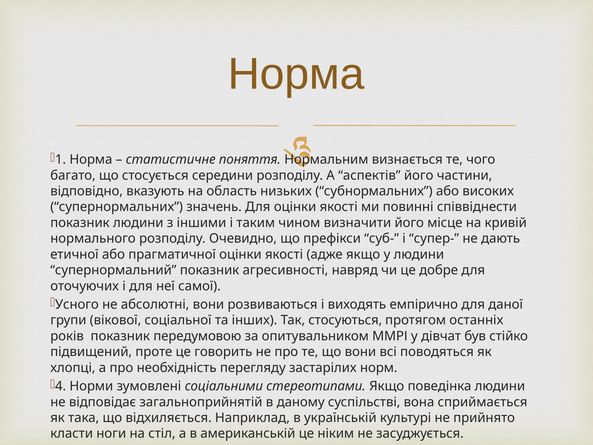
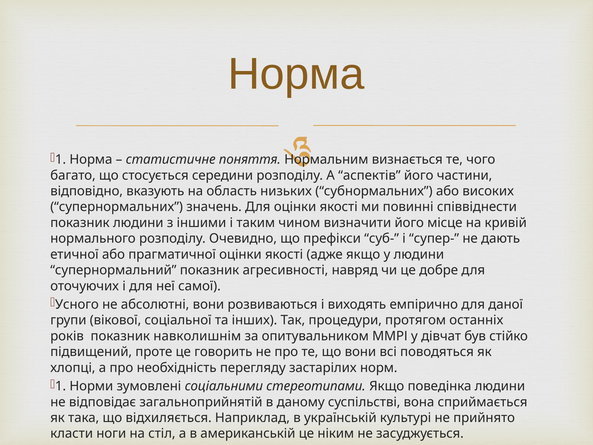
стосуються: стосуються -> процедури (345, 320)
передумовою: передумовою -> навколишнім (197, 336)
4: 4 -> 1 (61, 386)
